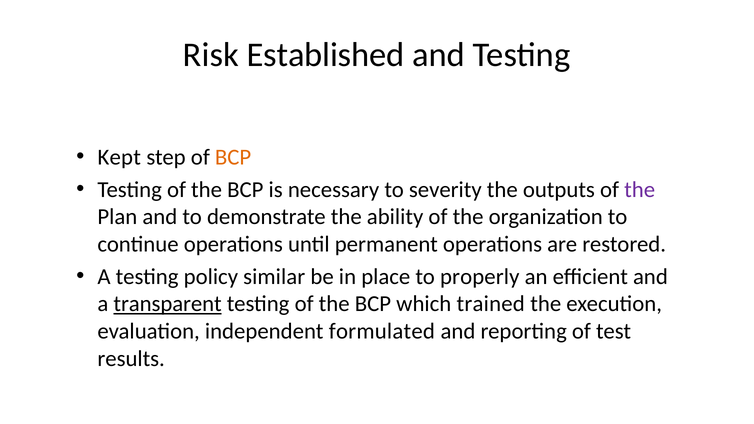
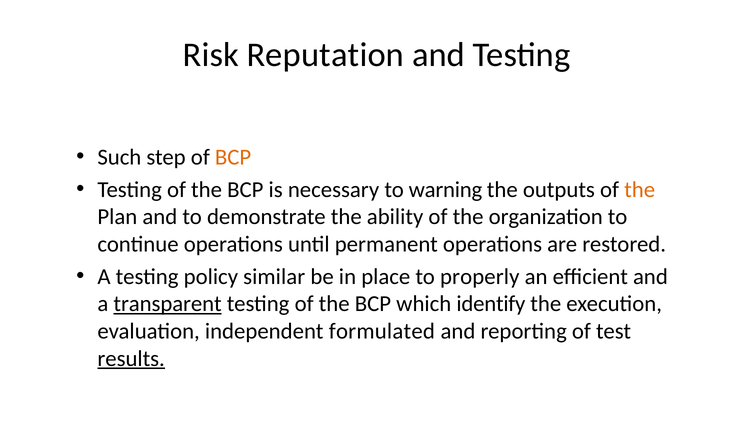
Established: Established -> Reputation (325, 55)
Kept: Kept -> Such (119, 157)
severity: severity -> warning (445, 190)
the colour: purple -> orange (640, 190)
trained: trained -> identify (491, 304)
results underline: none -> present (131, 359)
